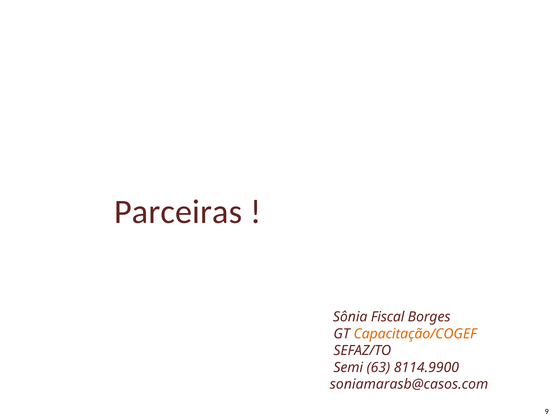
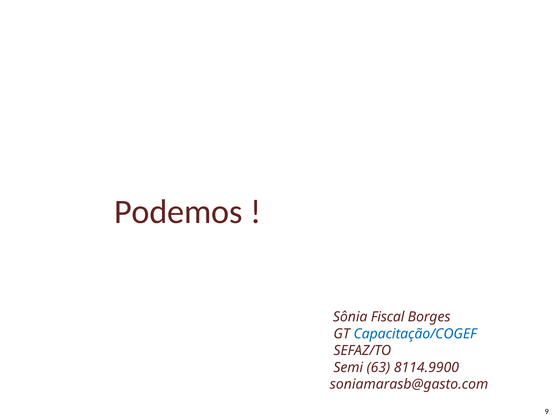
Parceiras: Parceiras -> Podemos (178, 212)
Capacitação/COGEF colour: orange -> blue (415, 334)
soniamarasb@casos.com: soniamarasb@casos.com -> soniamarasb@gasto.com (409, 384)
